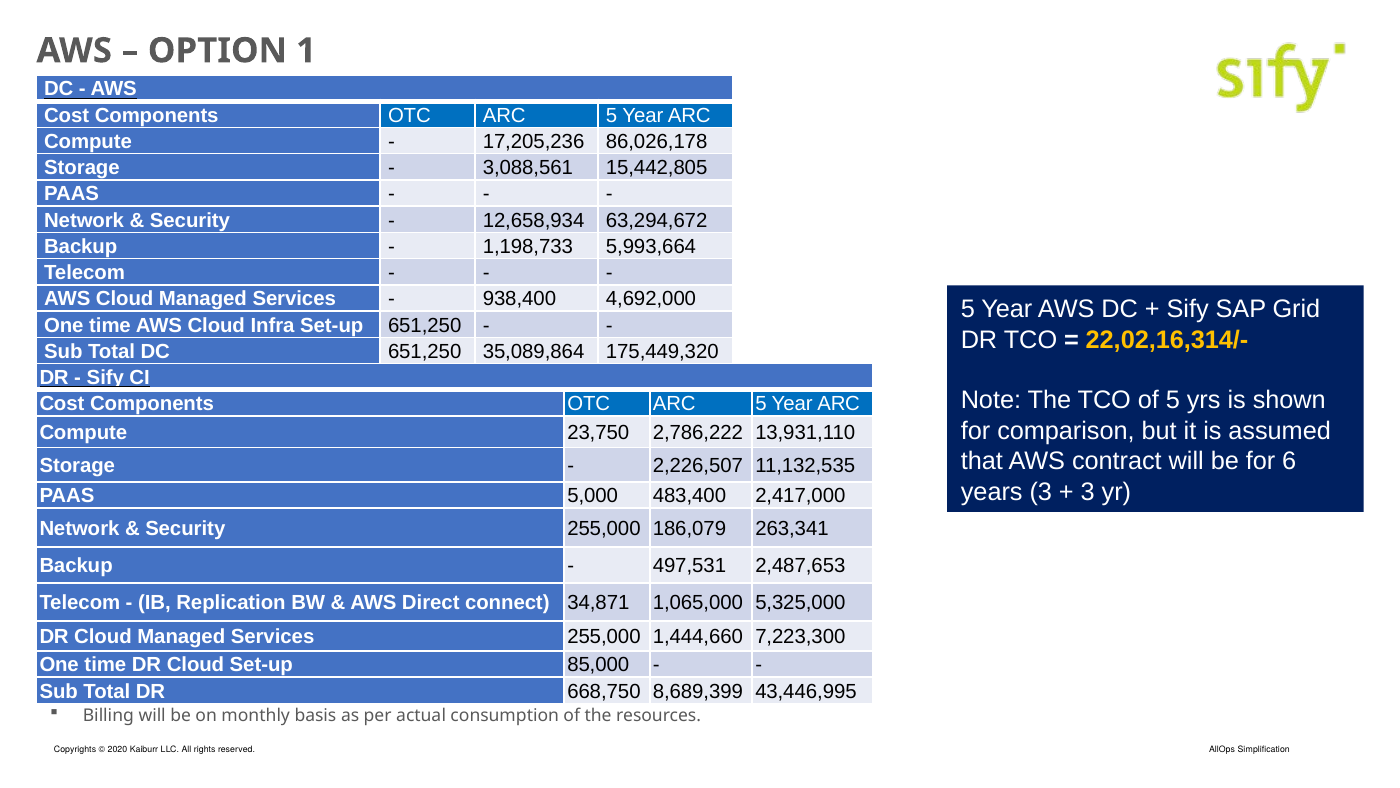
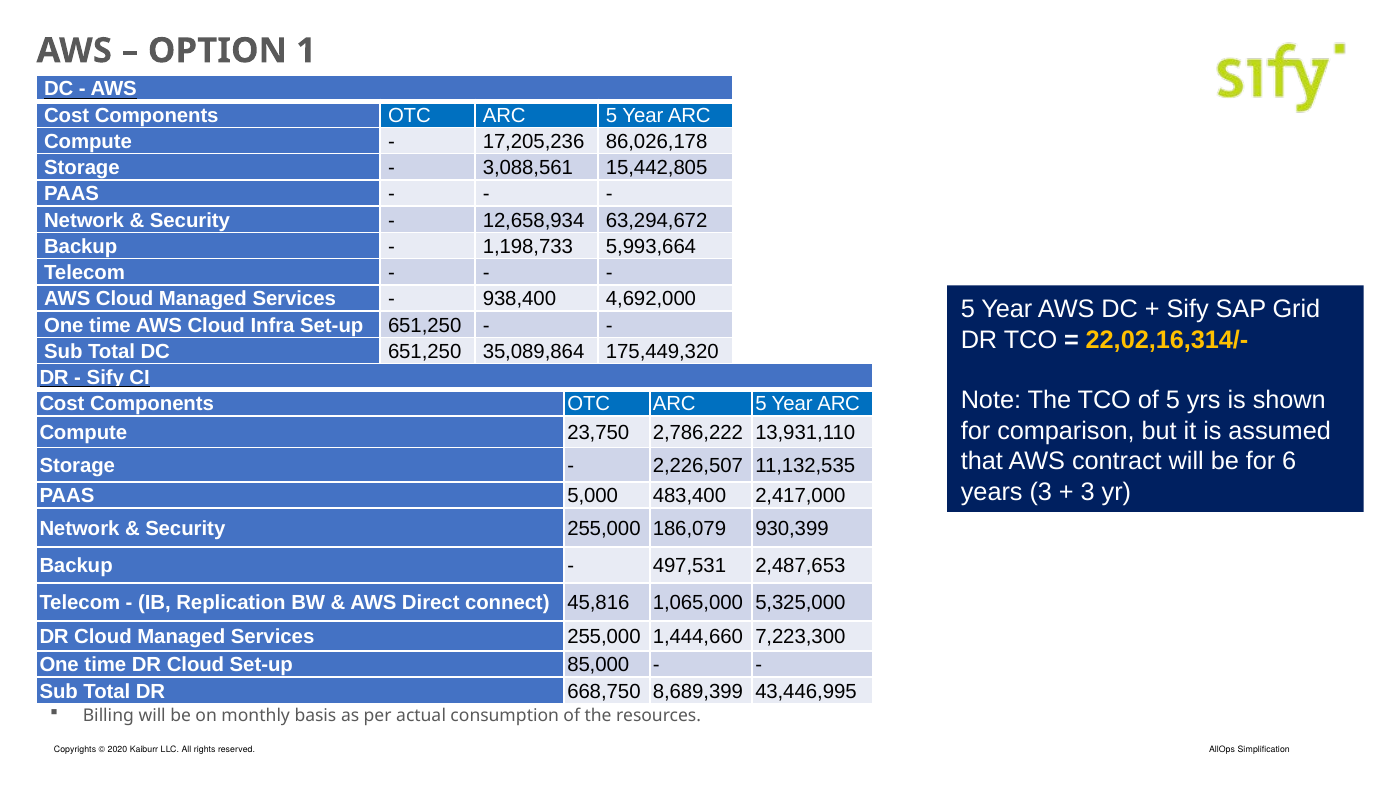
263,341: 263,341 -> 930,399 (792, 528)
34,871: 34,871 -> 45,816 (598, 603)
